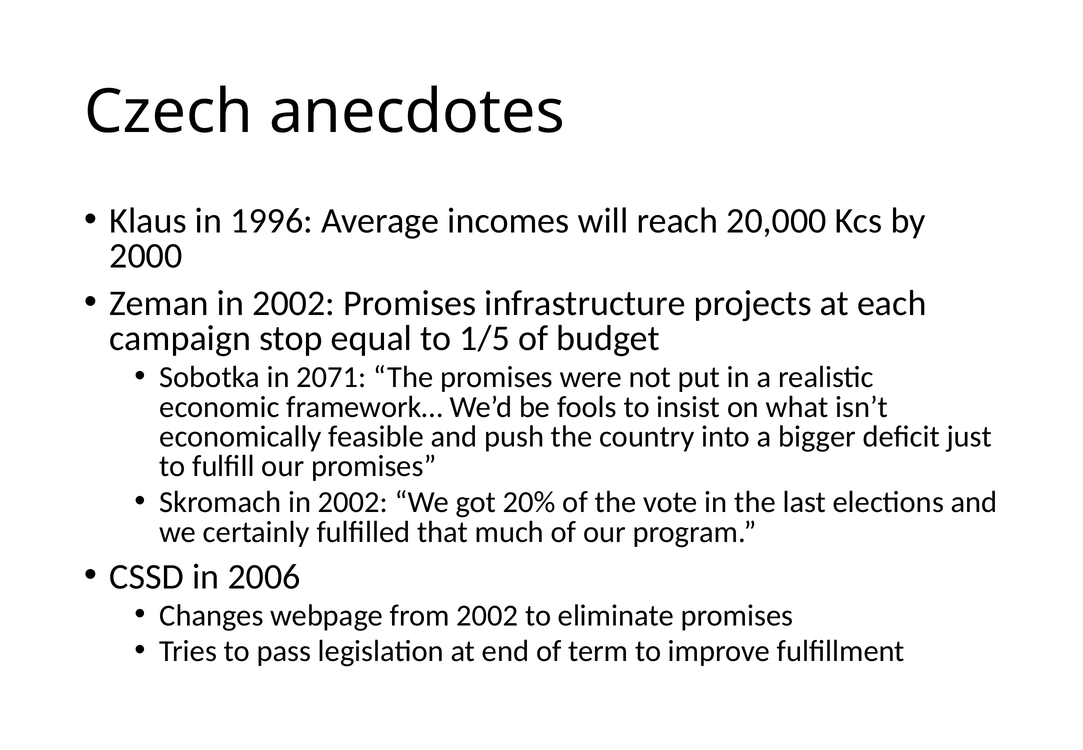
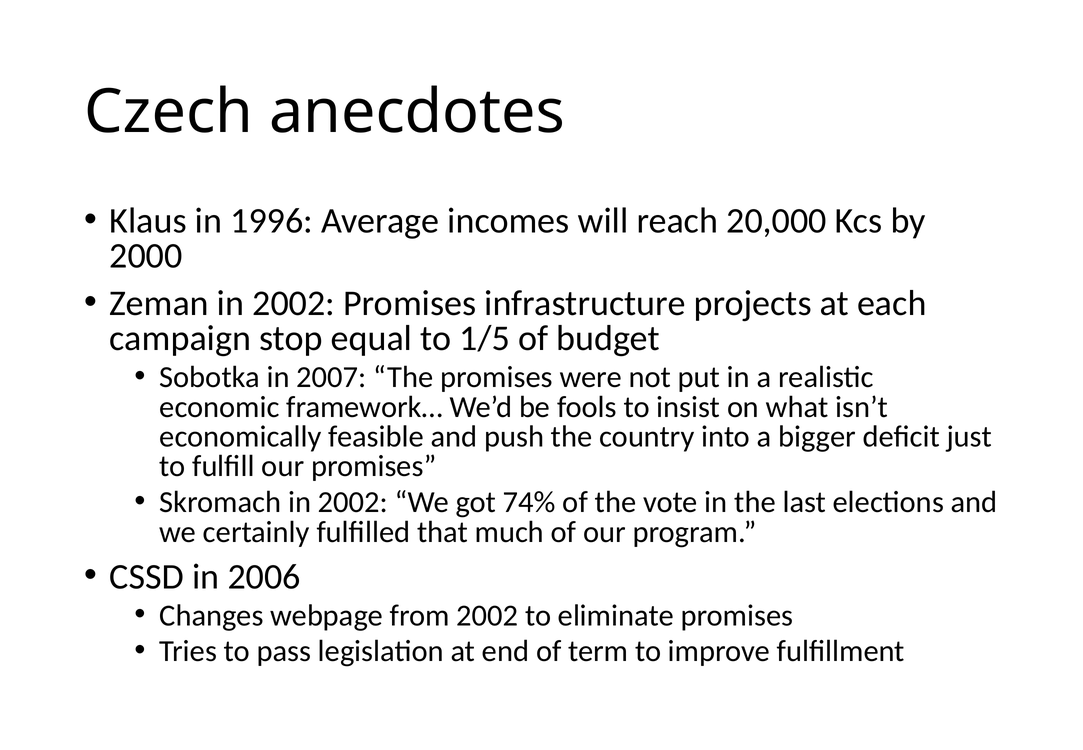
2071: 2071 -> 2007 (331, 377)
20%: 20% -> 74% (529, 502)
